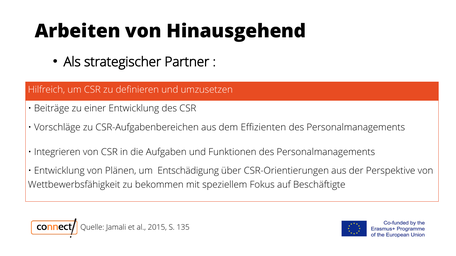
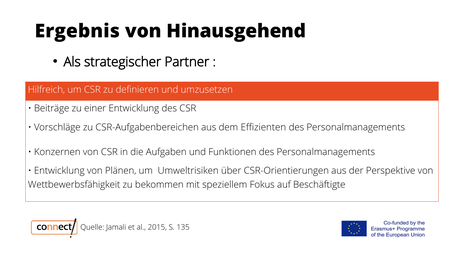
Arbeiten: Arbeiten -> Ergebnis (77, 31)
Integrieren: Integrieren -> Konzernen (57, 152)
Entschädigung: Entschädigung -> Umweltrisiken (188, 171)
